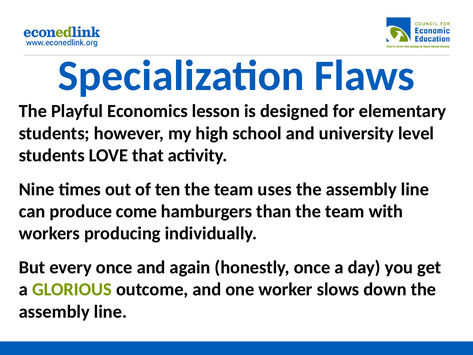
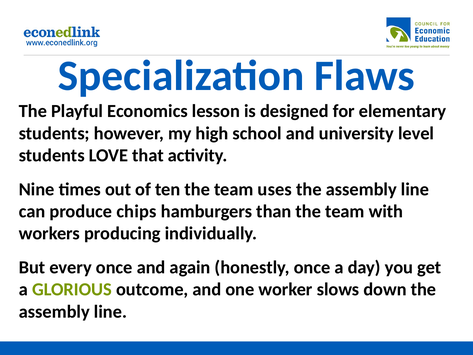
come: come -> chips (136, 211)
